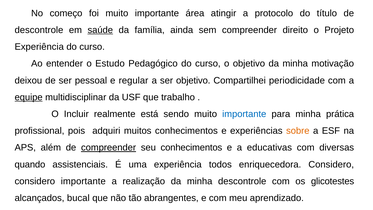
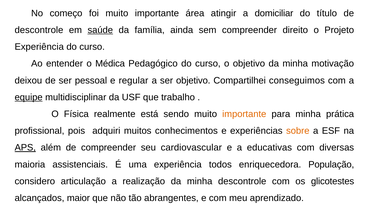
protocolo: protocolo -> domiciliar (274, 13)
Estudo: Estudo -> Médica (110, 64)
periodicidade: periodicidade -> conseguimos (297, 80)
Incluir: Incluir -> Física (76, 114)
importante colour: blue -> orange (244, 114)
APS underline: none -> present (25, 147)
compreender underline: present -> none (109, 147)
seu conhecimentos: conhecimentos -> cardiovascular (191, 147)
quando: quando -> maioria (30, 164)
enriquecedora Considero: Considero -> População (331, 164)
considero importante: importante -> articulação (83, 181)
bucal: bucal -> maior (78, 198)
